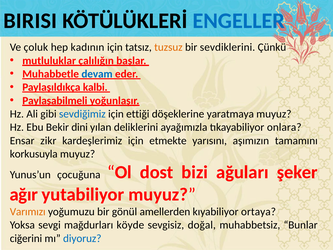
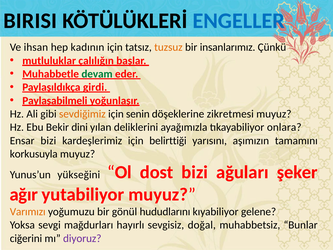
çoluk: çoluk -> ihsan (36, 47)
sevdiklerini: sevdiklerini -> insanlarımız (228, 47)
devam colour: blue -> green (97, 74)
kalbi: kalbi -> girdi (95, 87)
sevdiğimiz colour: blue -> orange (82, 114)
ettiği: ettiği -> senin (138, 114)
yaratmaya: yaratmaya -> zikretmesi (230, 114)
Ensar zikr: zikr -> bizi (48, 140)
etmekte: etmekte -> belirttiği (168, 140)
çocuğuna: çocuğuna -> yükseğini (79, 175)
amellerden: amellerden -> hududlarını (165, 212)
ortaya: ortaya -> gelene (259, 212)
köyde: köyde -> hayırlı (130, 225)
diyoruz colour: blue -> purple (82, 238)
